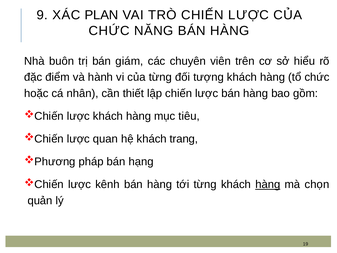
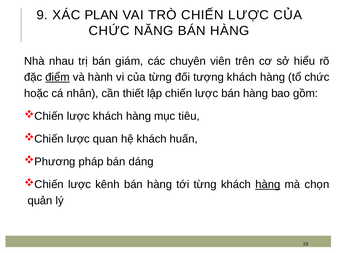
buôn: buôn -> nhau (62, 61)
điểm underline: none -> present (58, 77)
trang: trang -> huấn (184, 139)
hạng: hạng -> dáng (141, 162)
